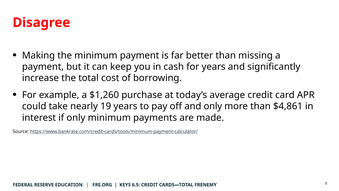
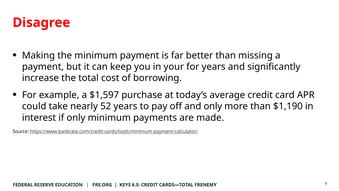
cash: cash -> your (174, 67)
$1,260: $1,260 -> $1,597 (104, 95)
19: 19 -> 52 (106, 106)
$4,861: $4,861 -> $1,190 (288, 106)
